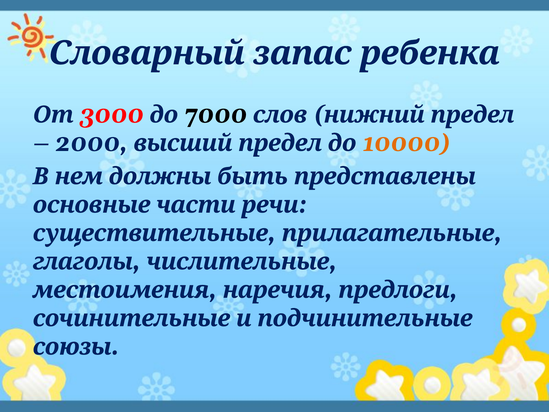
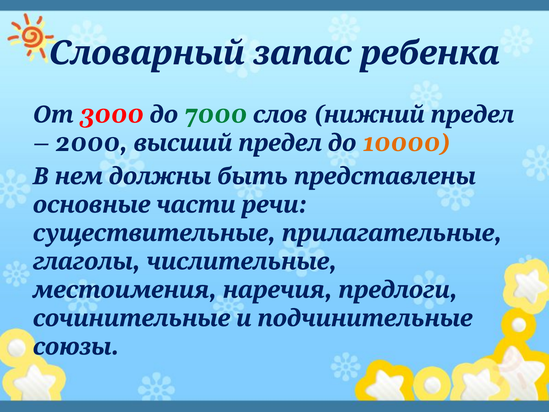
7000 colour: black -> green (216, 115)
